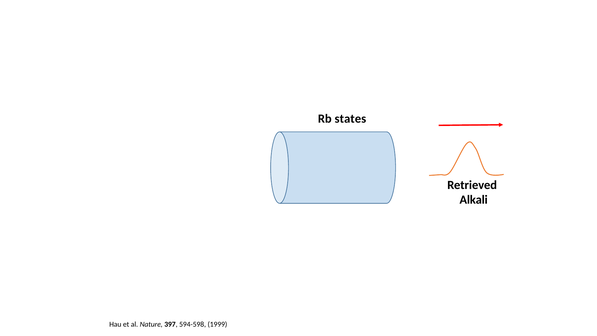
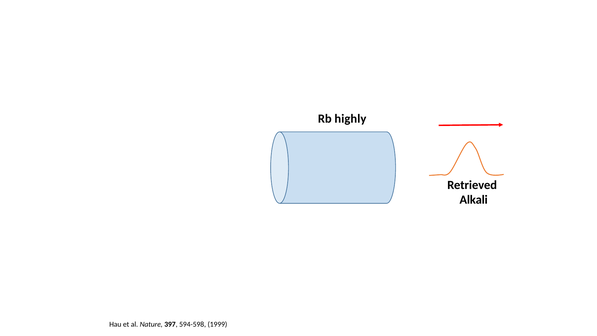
states: states -> highly (350, 119)
